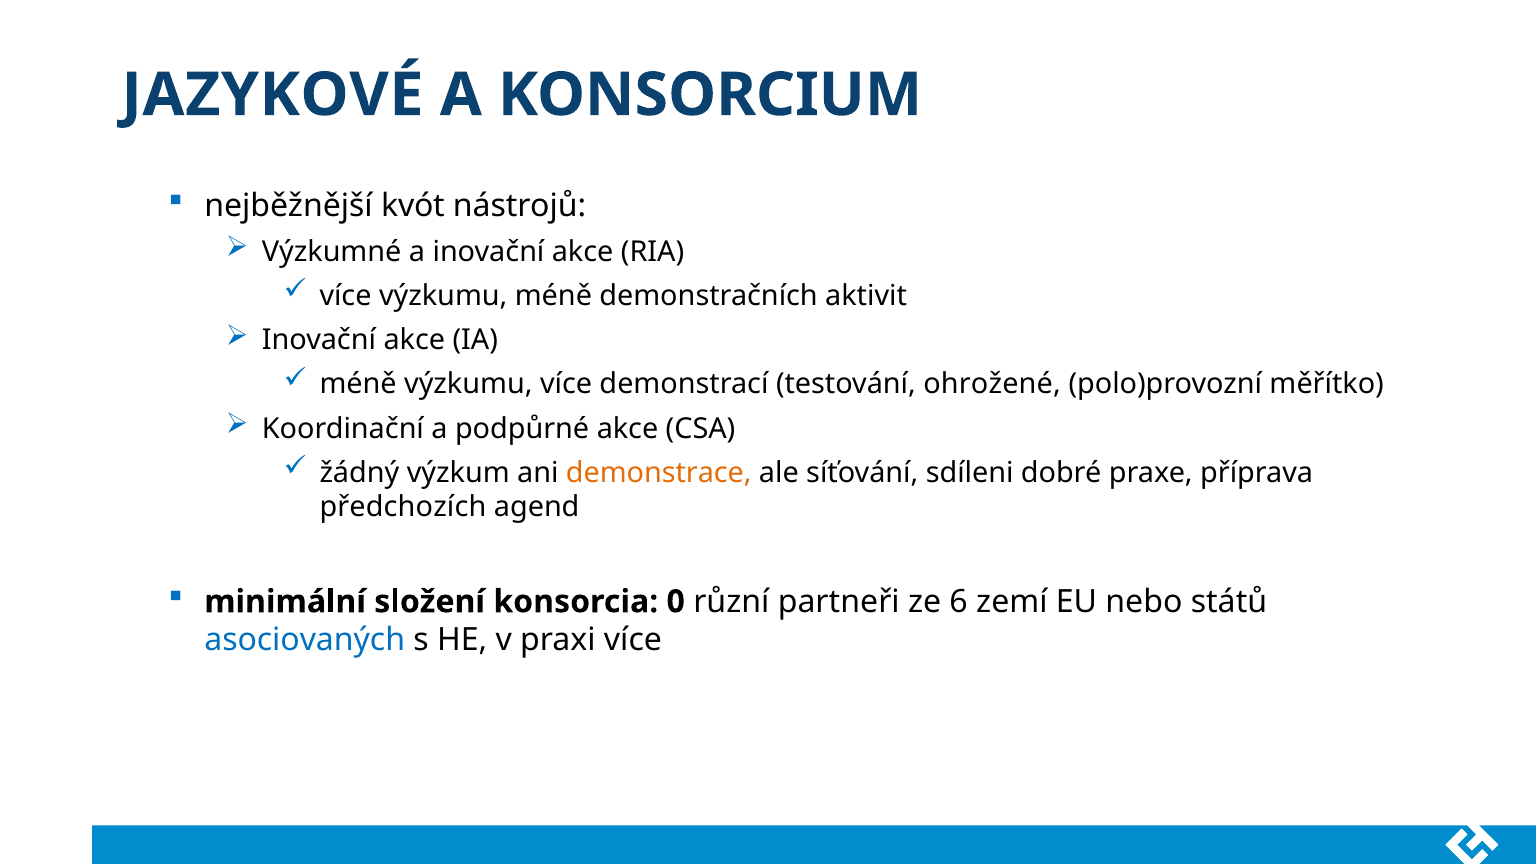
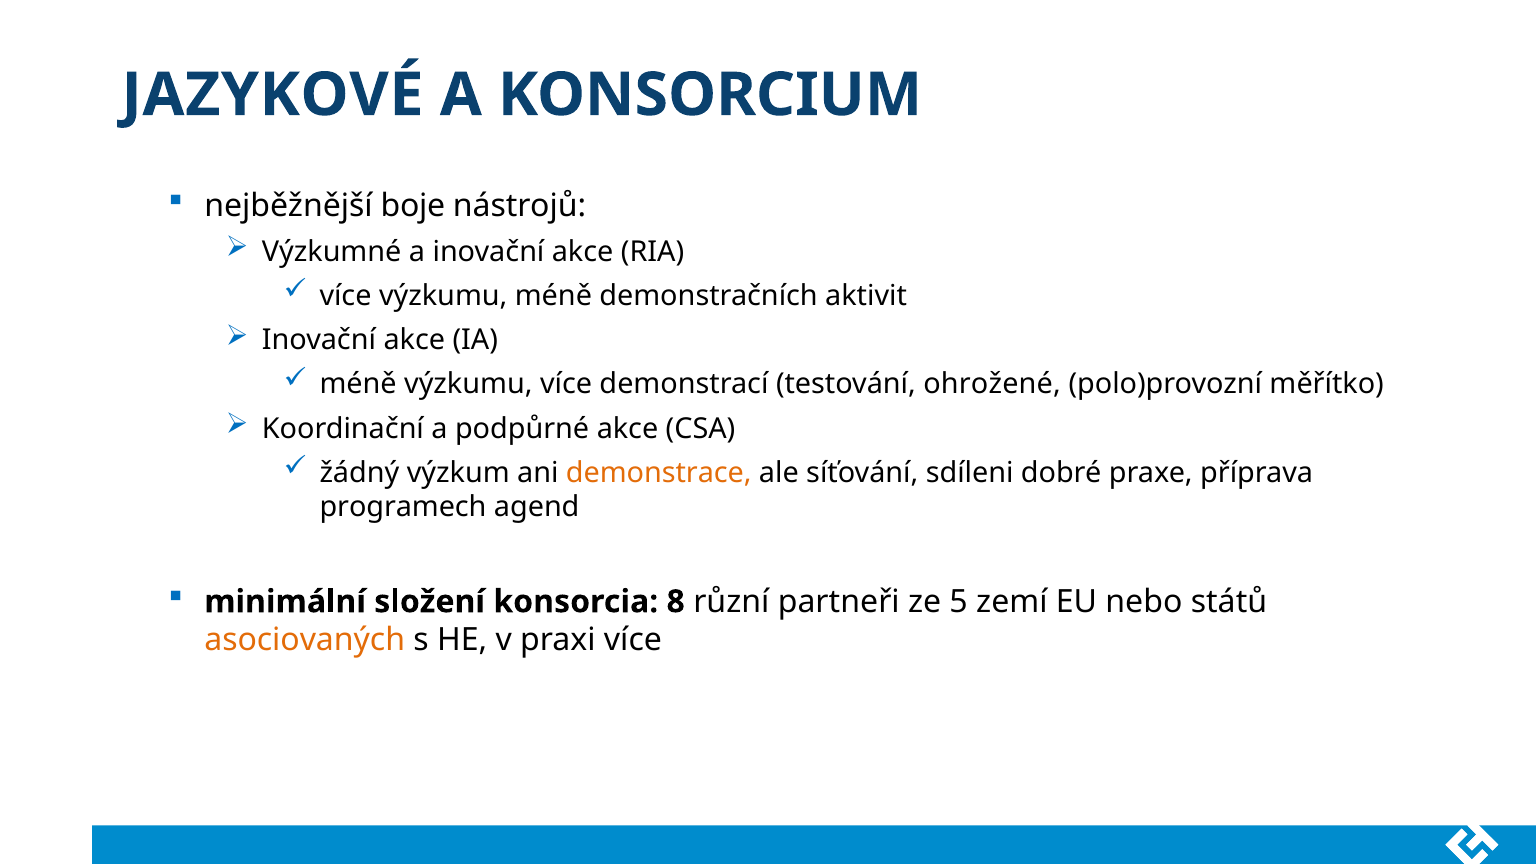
kvót: kvót -> boje (413, 206)
předchozích: předchozích -> programech (403, 507)
0: 0 -> 8 (676, 602)
6: 6 -> 5 (959, 602)
asociovaných colour: blue -> orange (305, 640)
